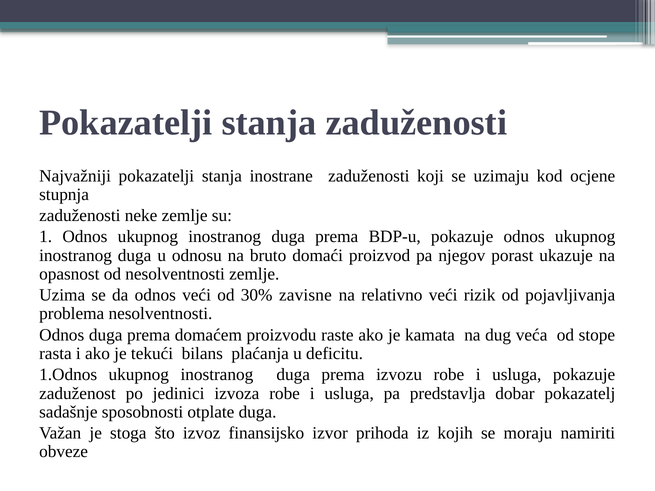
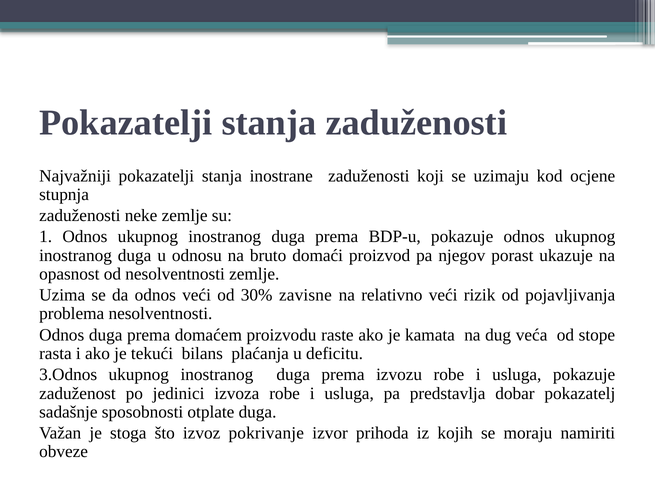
1.Odnos: 1.Odnos -> 3.Odnos (68, 375)
finansijsko: finansijsko -> pokrivanje (266, 433)
